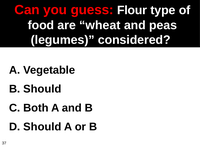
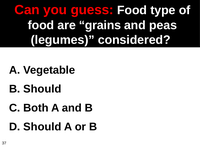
guess Flour: Flour -> Food (132, 10)
wheat: wheat -> grains (100, 25)
